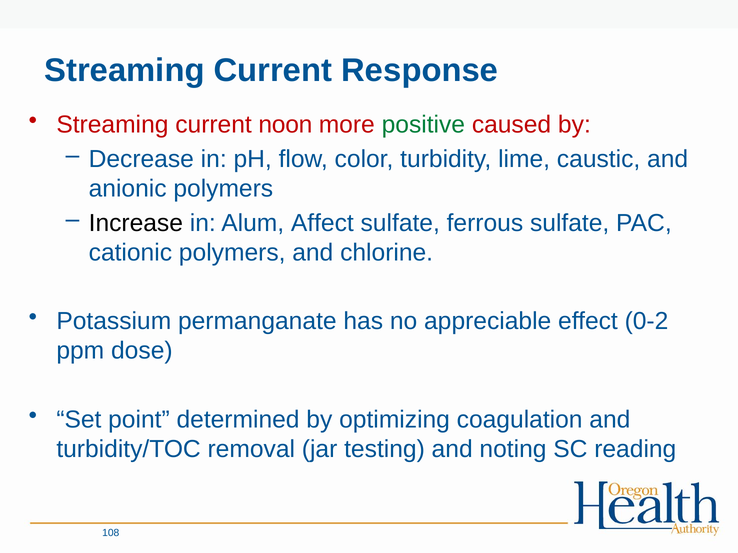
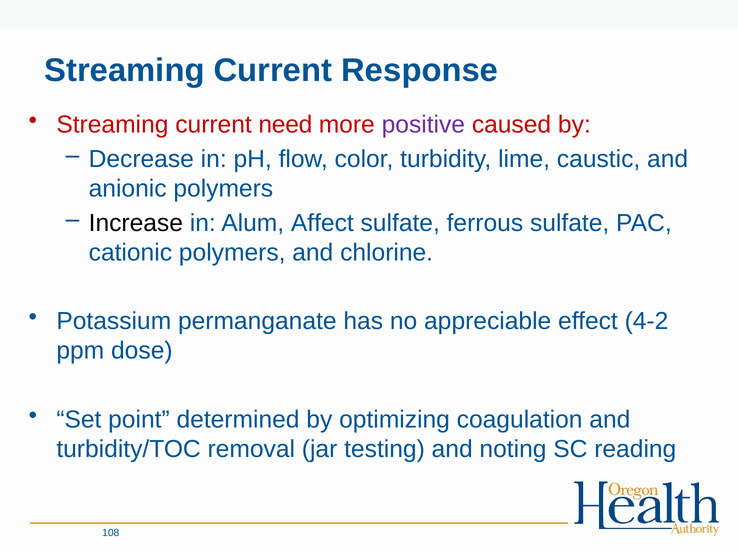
noon: noon -> need (285, 125)
positive colour: green -> purple (423, 125)
0-2: 0-2 -> 4-2 (646, 321)
